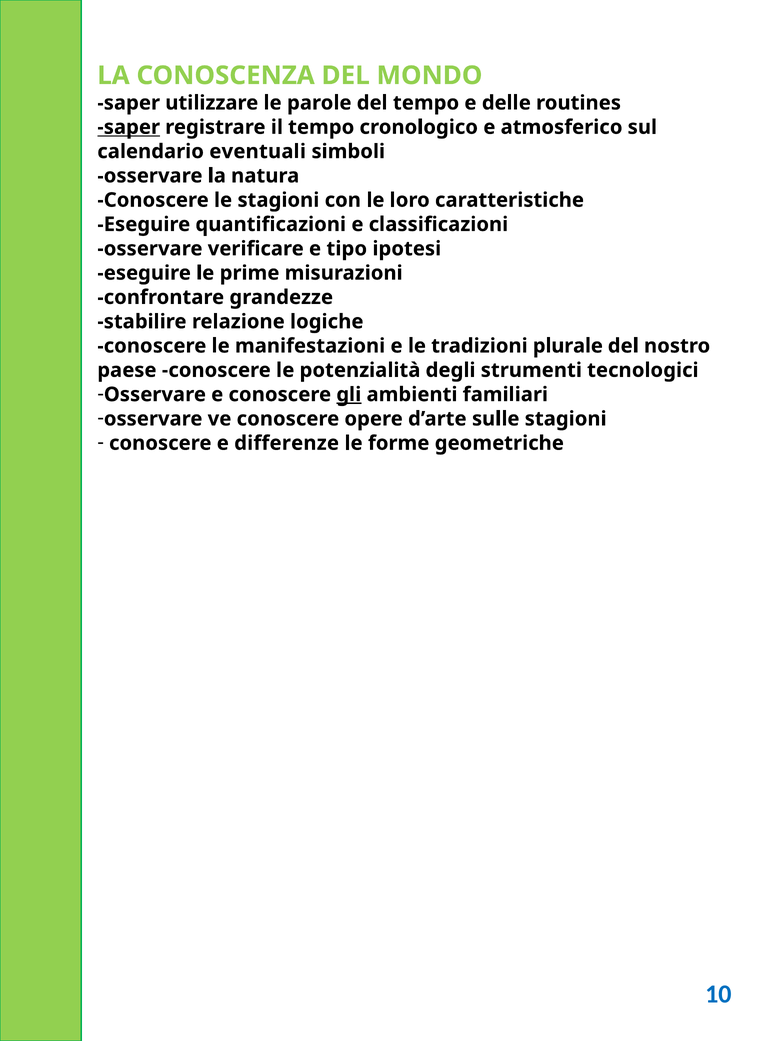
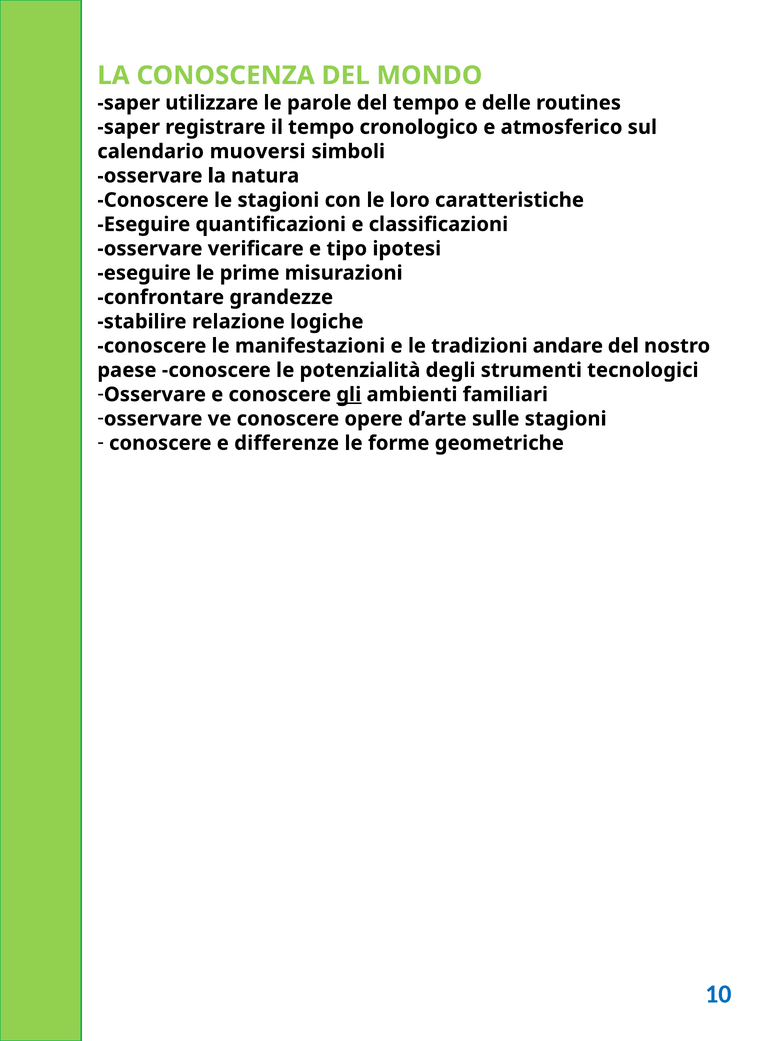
saper underline: present -> none (129, 127)
eventuali: eventuali -> muoversi (258, 152)
plurale: plurale -> andare (568, 346)
